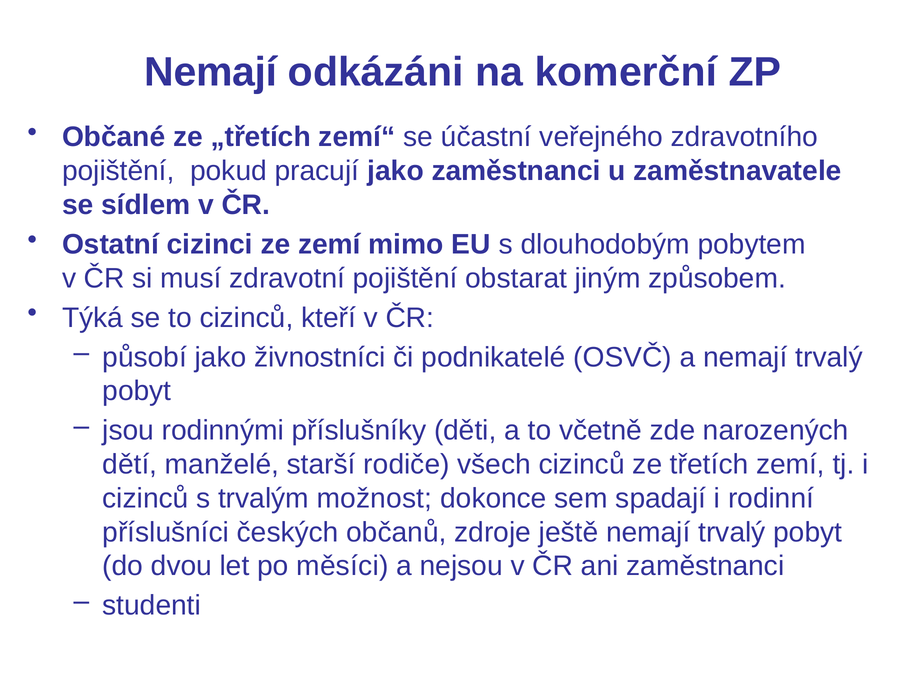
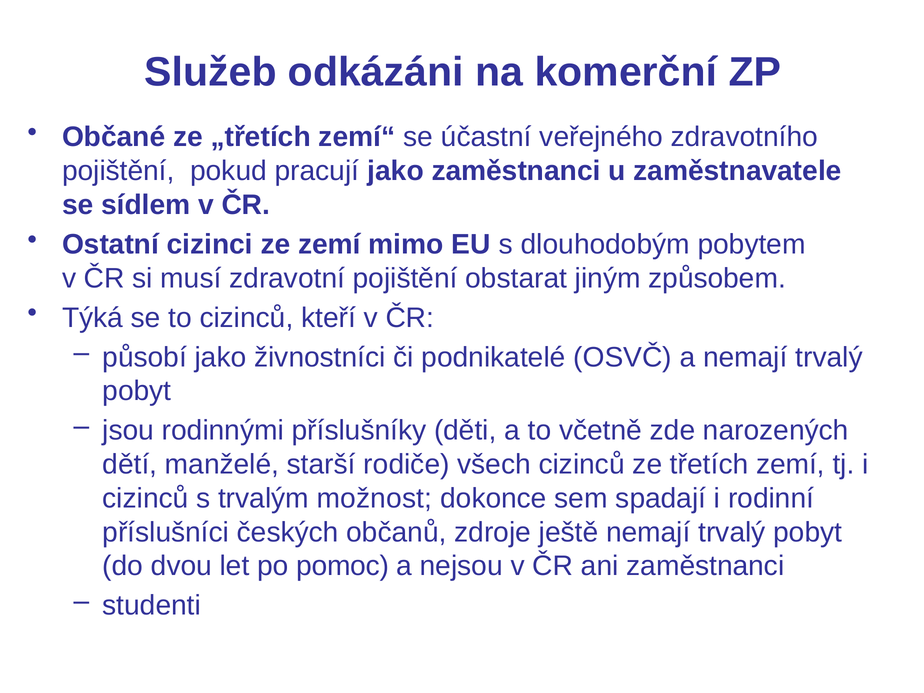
Nemají: Nemají -> Služeb (210, 72)
měsíci: měsíci -> pomoc (343, 566)
